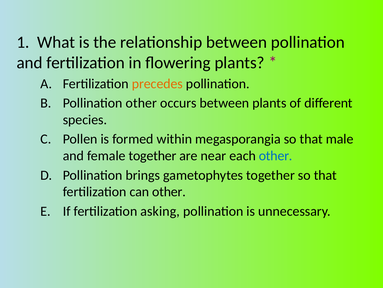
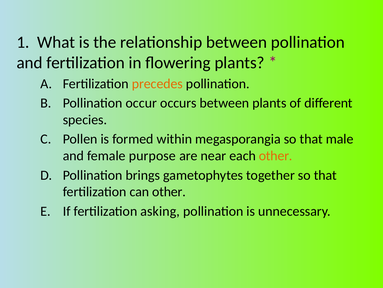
Pollination other: other -> occur (141, 103)
female together: together -> purpose (152, 155)
other colour: blue -> orange (276, 155)
